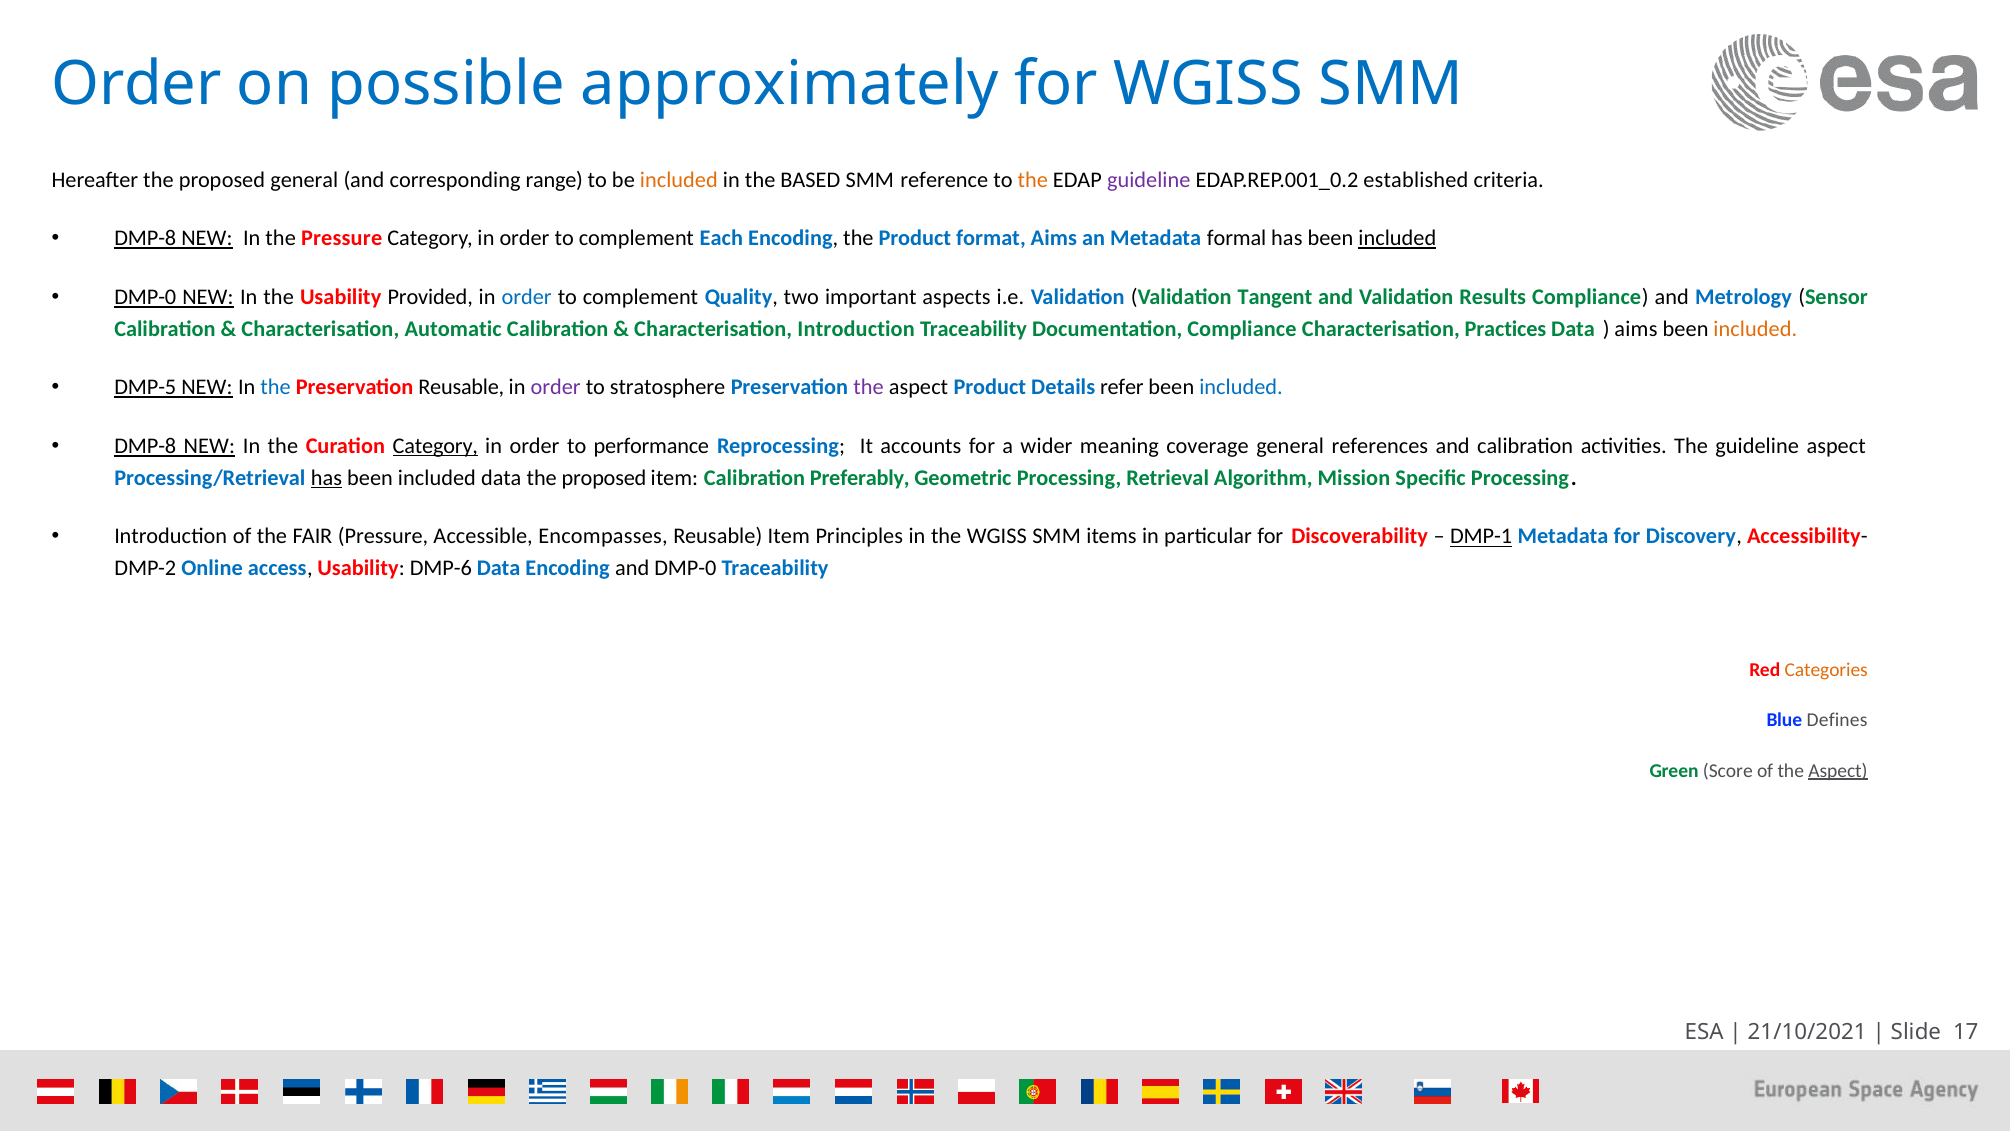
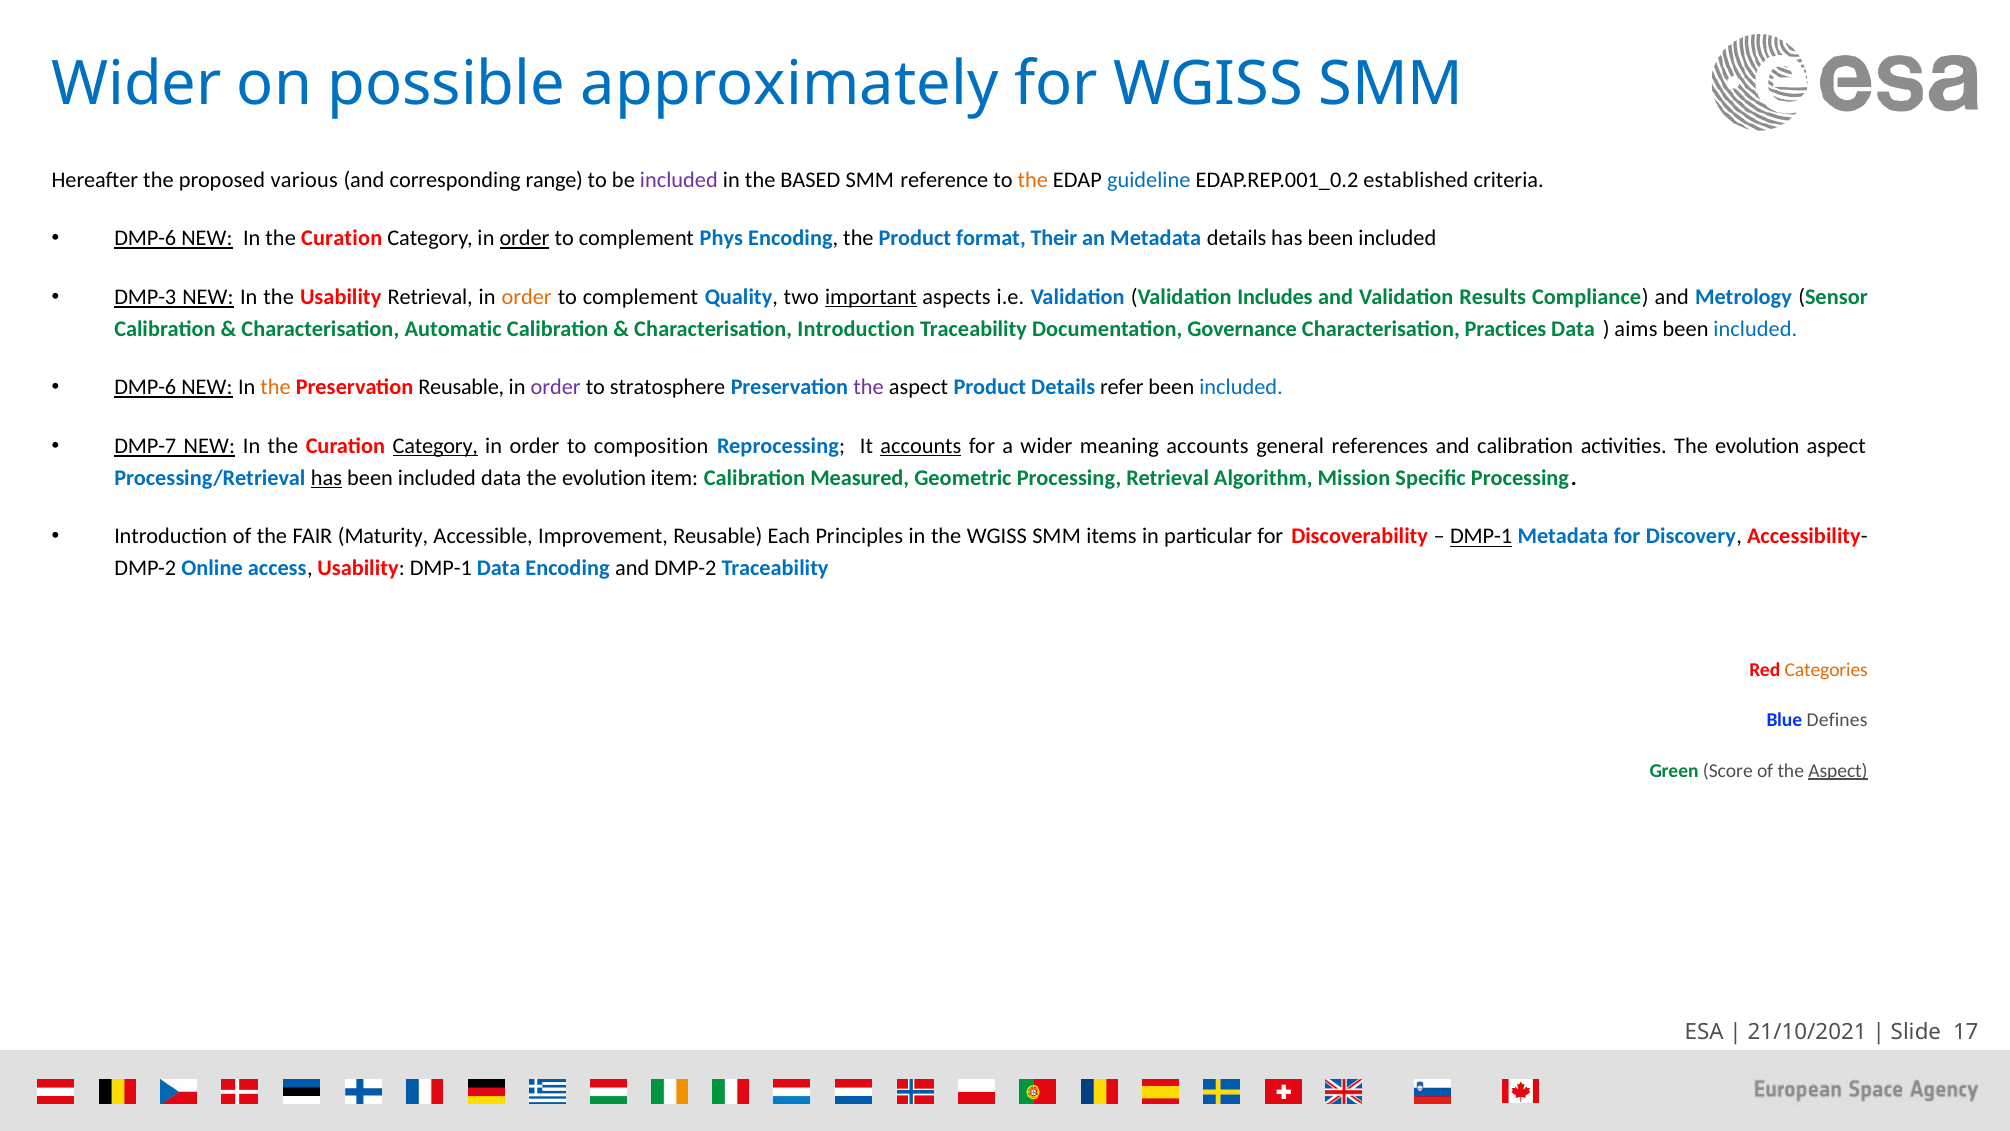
Order: Order -> Wider (136, 84)
proposed general: general -> various (304, 180)
included colour: orange -> purple (679, 180)
guideline colour: purple -> blue (1149, 180)
DMP-8: DMP-8 -> DMP-6 (145, 238)
Pressure: Pressure -> Curation (342, 238)
order underline: none -> present (524, 238)
Each: Each -> Phys (721, 238)
format Aims: Aims -> Their (1054, 238)
Metadata formal: formal -> details (1237, 238)
included underline: present -> none (1397, 238)
DMP-0: DMP-0 -> DMP-3 (145, 297)
Usability Provided: Provided -> Retrieval (430, 297)
order colour: blue -> orange (527, 297)
important underline: none -> present (871, 297)
Tangent: Tangent -> Includes (1275, 297)
Documentation Compliance: Compliance -> Governance (1242, 329)
included colour: orange -> blue (1755, 329)
DMP-5: DMP-5 -> DMP-6 (145, 387)
the colour: blue -> orange (276, 387)
DMP-8: DMP-8 -> DMP-7 (145, 446)
performance: performance -> composition (651, 446)
accounts underline: none -> present (921, 446)
meaning coverage: coverage -> accounts (1207, 446)
activities The guideline: guideline -> evolution (1757, 446)
proposed: proposed -> evolution (604, 478)
Preferably: Preferably -> Measured (860, 478)
FAIR Pressure: Pressure -> Maturity (383, 536)
Encompasses: Encompasses -> Improvement (603, 536)
Reusable Item: Item -> Each (789, 536)
Usability DMP-6: DMP-6 -> DMP-1 (441, 568)
and DMP-0: DMP-0 -> DMP-2 (685, 568)
